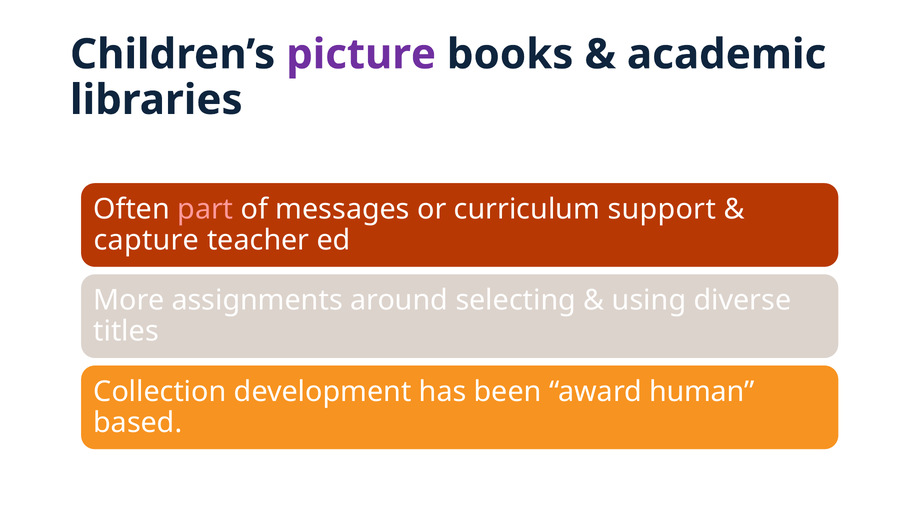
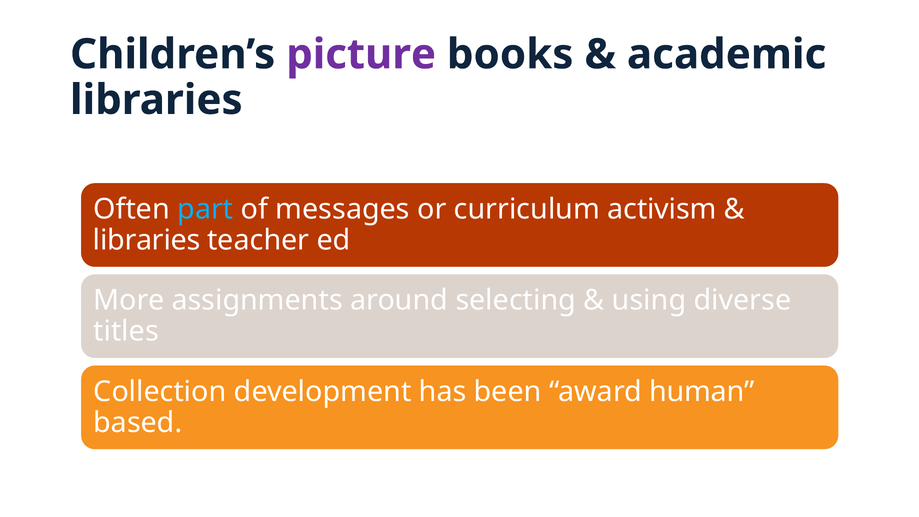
part colour: pink -> light blue (205, 209)
support: support -> activism (662, 209)
capture: capture -> libraries (147, 240)
